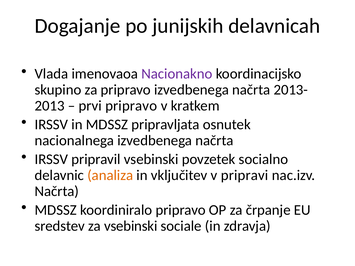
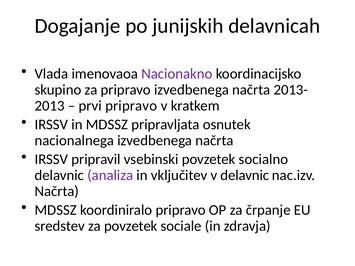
analiza colour: orange -> purple (110, 175)
v pripravi: pripravi -> delavnic (245, 175)
za vsebinski: vsebinski -> povzetek (131, 226)
